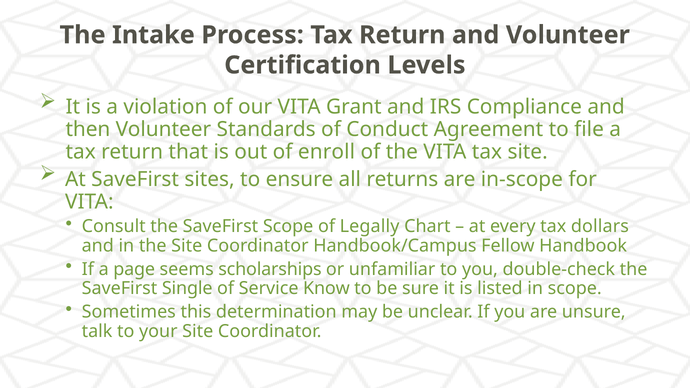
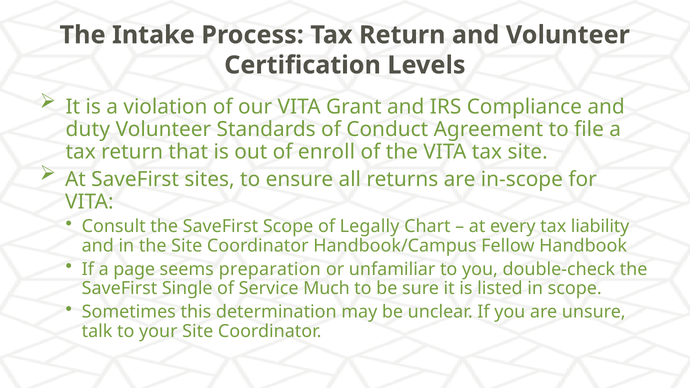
then: then -> duty (88, 130)
dollars: dollars -> liability (600, 226)
scholarships: scholarships -> preparation (270, 269)
Know: Know -> Much (326, 289)
